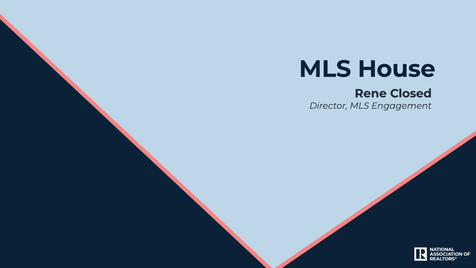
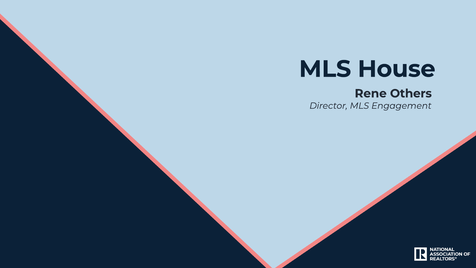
Closed: Closed -> Others (411, 93)
